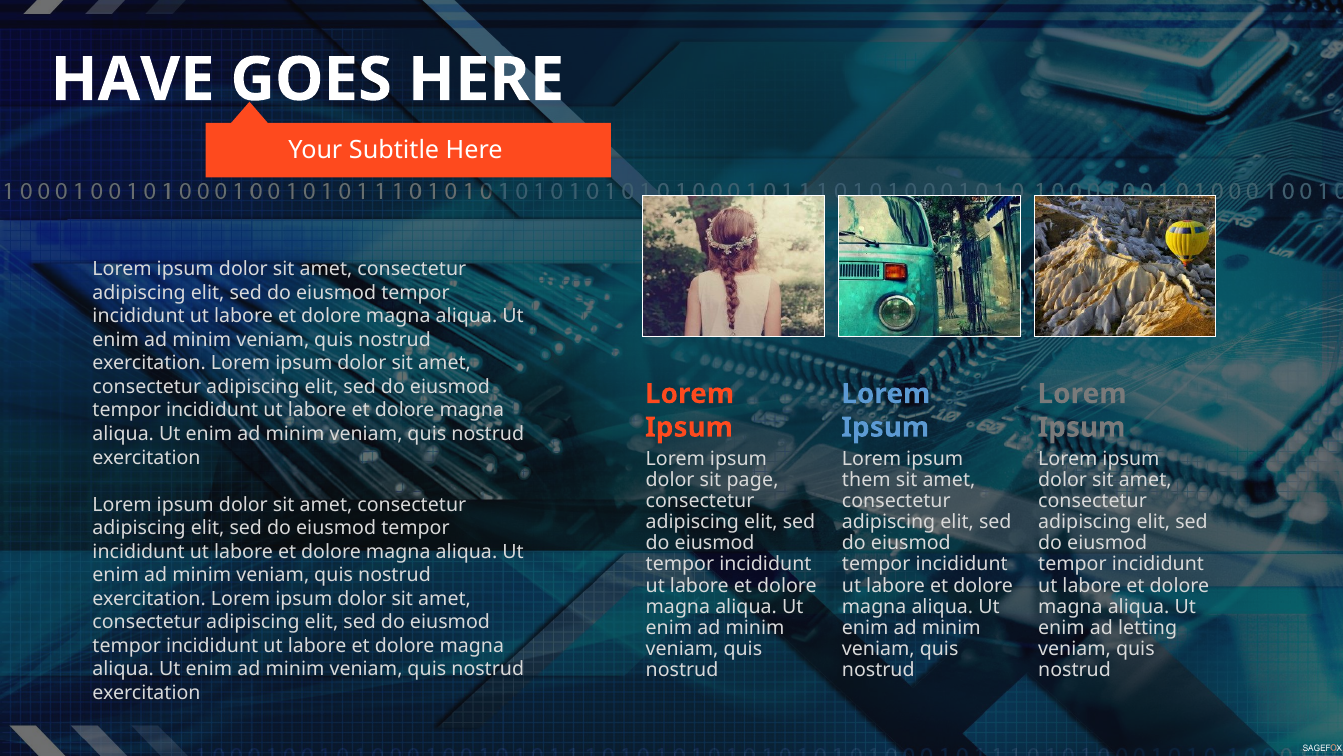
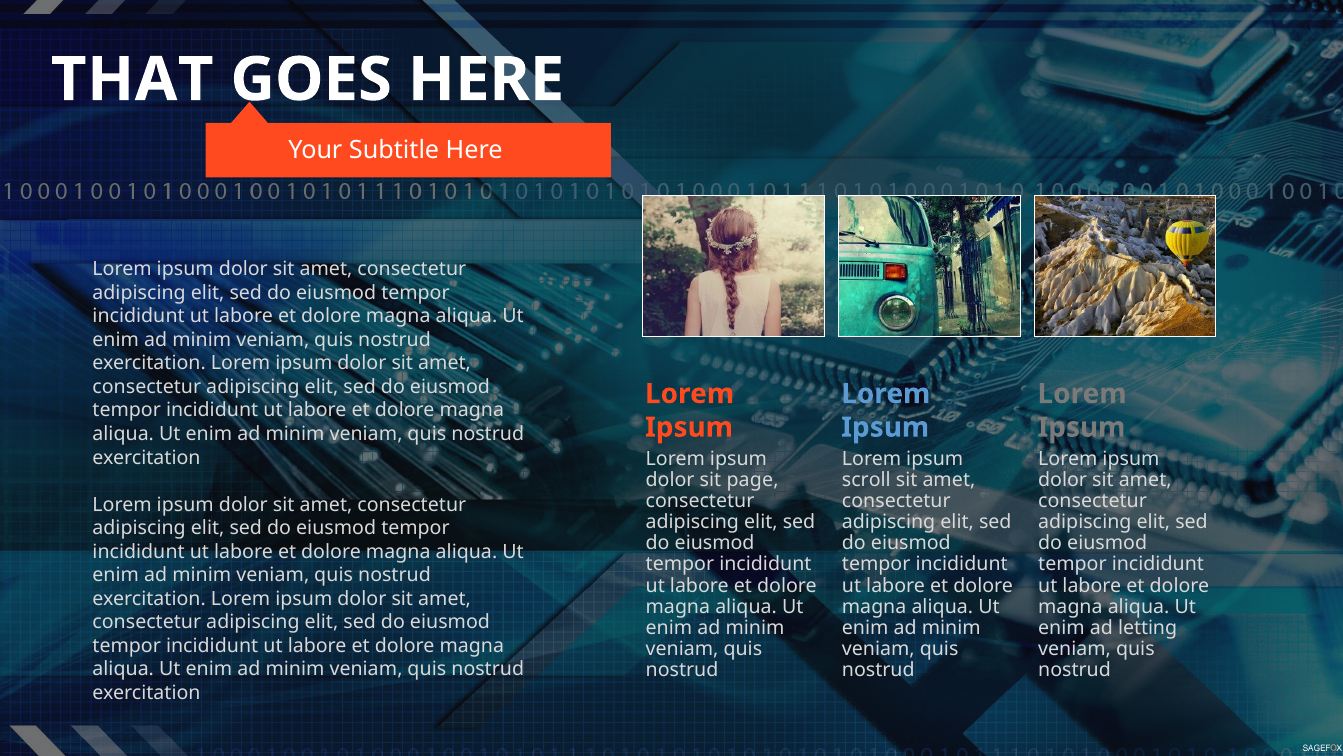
HAVE: HAVE -> THAT (132, 80)
them: them -> scroll (866, 479)
